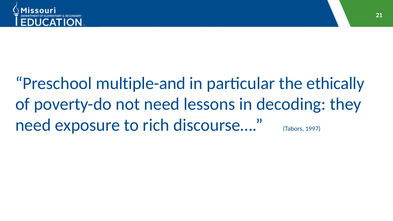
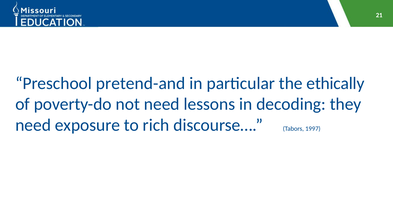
multiple-and: multiple-and -> pretend-and (141, 83)
